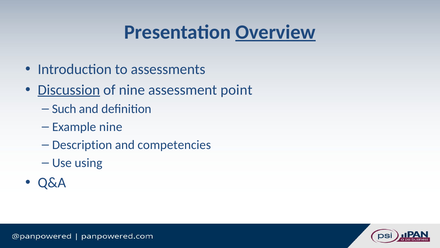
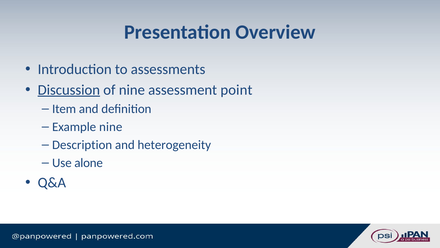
Overview underline: present -> none (275, 32)
Such: Such -> Item (64, 109)
competencies: competencies -> heterogeneity (174, 145)
using: using -> alone (89, 163)
